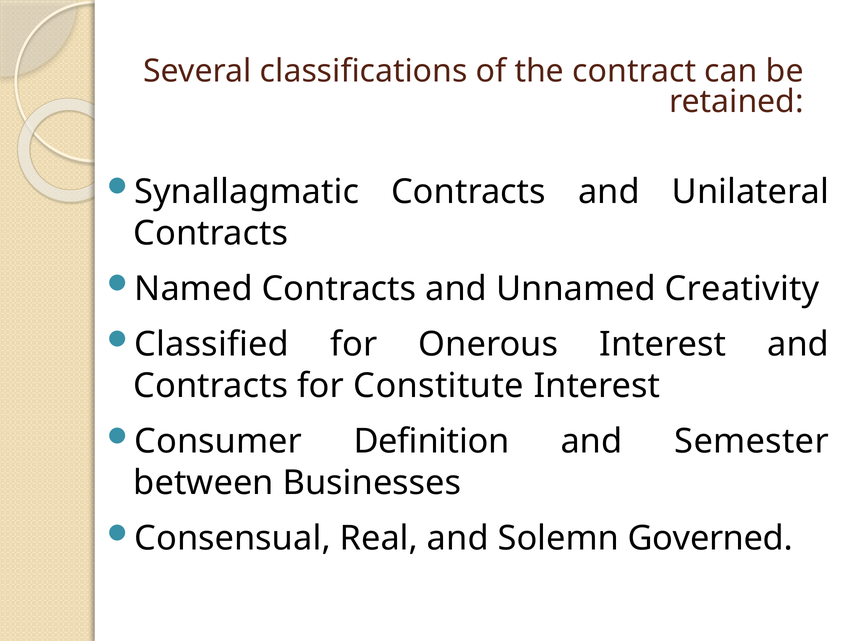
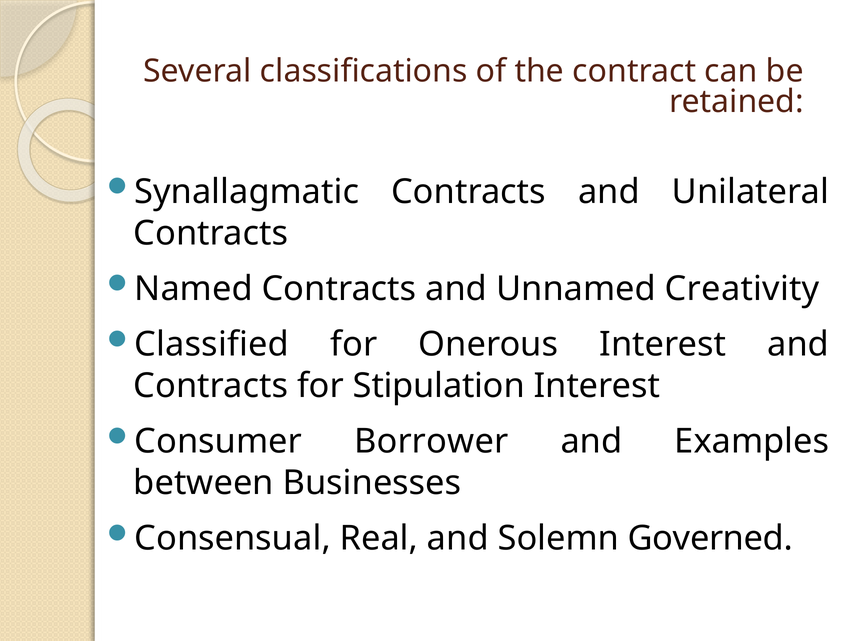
Constitute: Constitute -> Stipulation (439, 386)
Definition: Definition -> Borrower (431, 442)
Semester: Semester -> Examples (752, 442)
